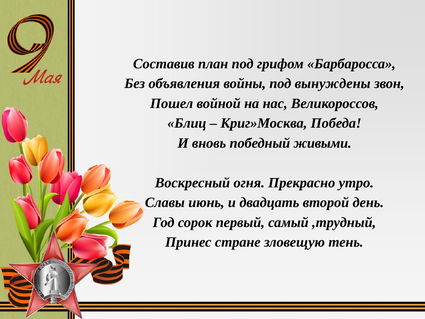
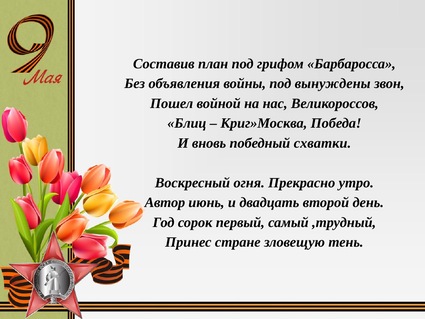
живыми: живыми -> схватки (322, 143)
Славы: Славы -> Автор (165, 202)
